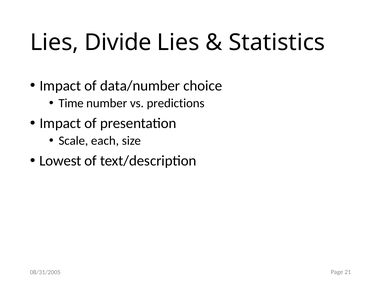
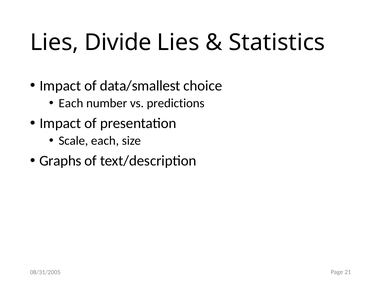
data/number: data/number -> data/smallest (140, 86)
Time: Time -> Each (71, 103)
Lowest: Lowest -> Graphs (60, 161)
